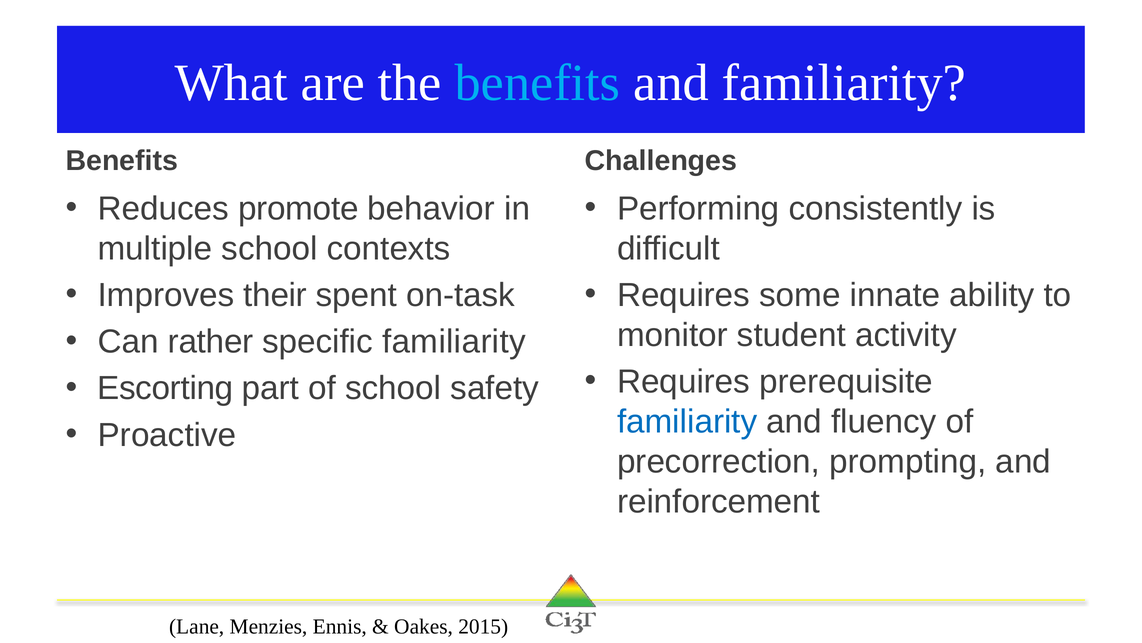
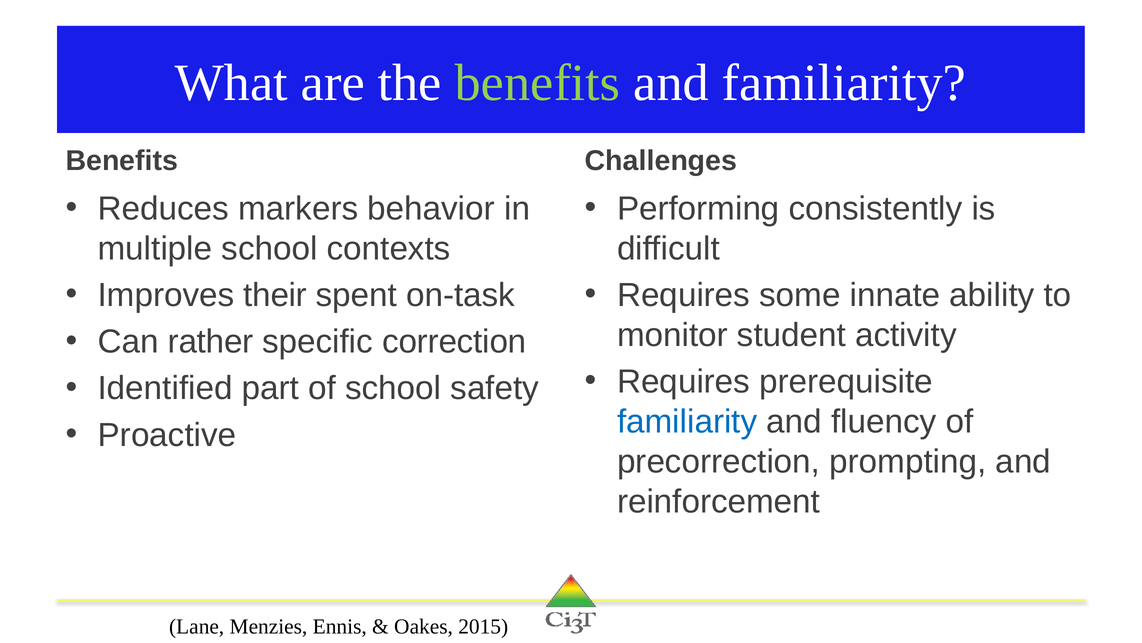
benefits colour: light blue -> light green (538, 83)
promote: promote -> markers (298, 208)
specific familiarity: familiarity -> correction (454, 341)
Escorting: Escorting -> Identified (165, 388)
